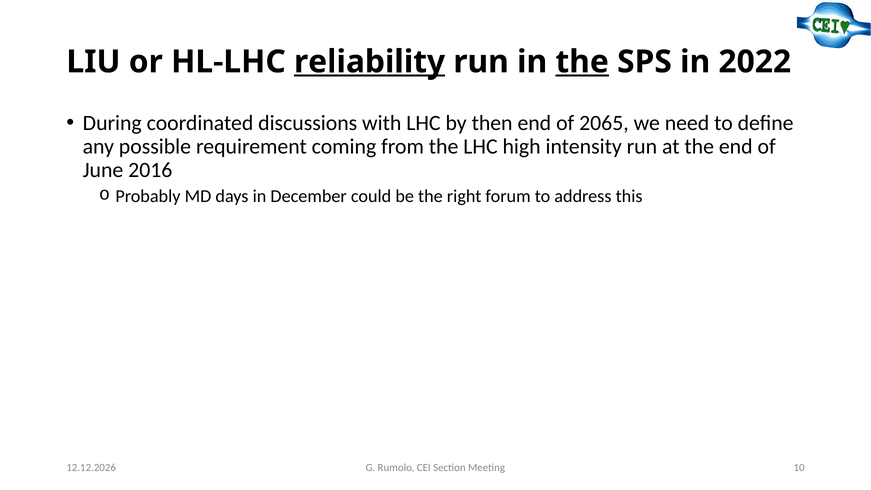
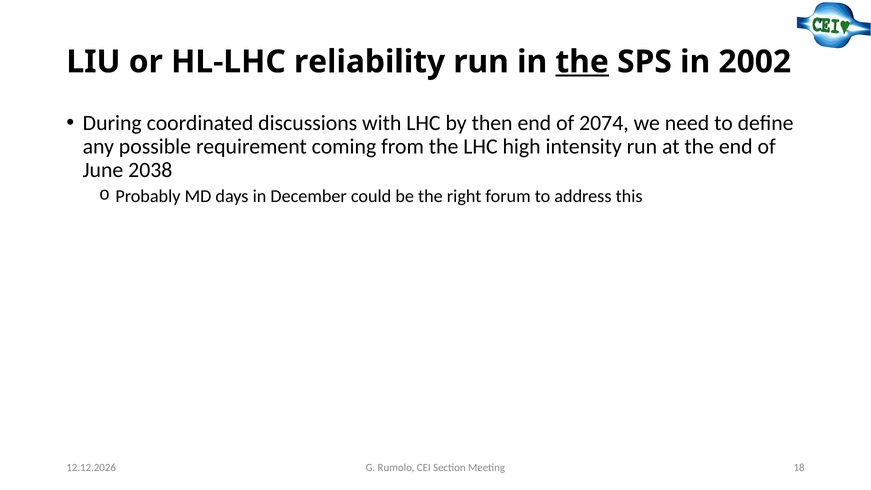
reliability underline: present -> none (370, 62)
2022: 2022 -> 2002 (755, 62)
2065: 2065 -> 2074 (604, 123)
2016: 2016 -> 2038 (150, 170)
10: 10 -> 18 (799, 468)
